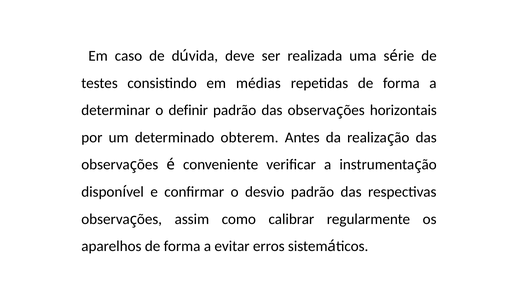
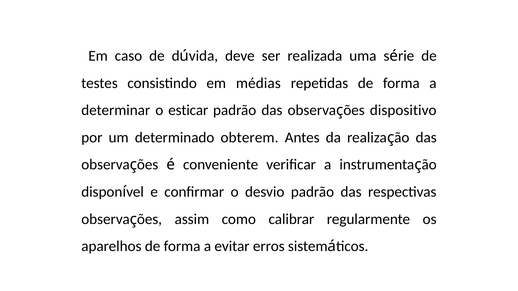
definir: definir -> esticar (188, 110)
horizontais: horizontais -> dispositivo (403, 110)
